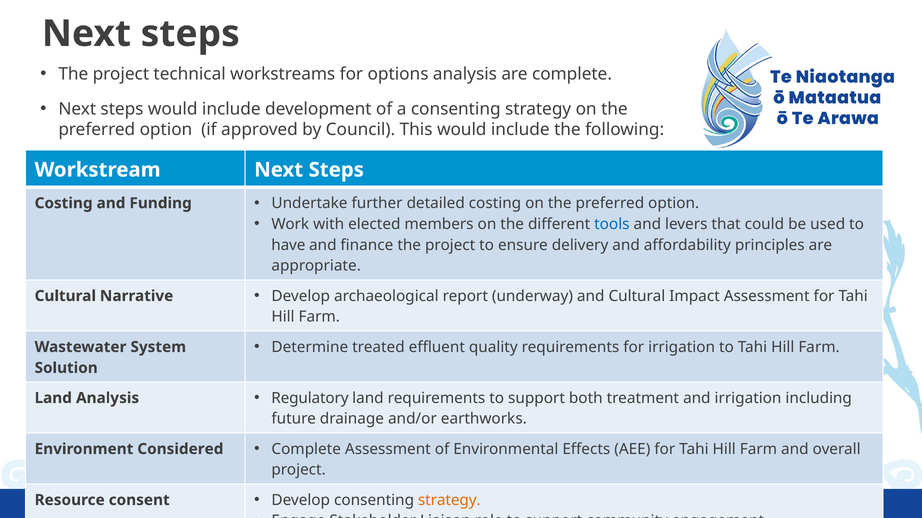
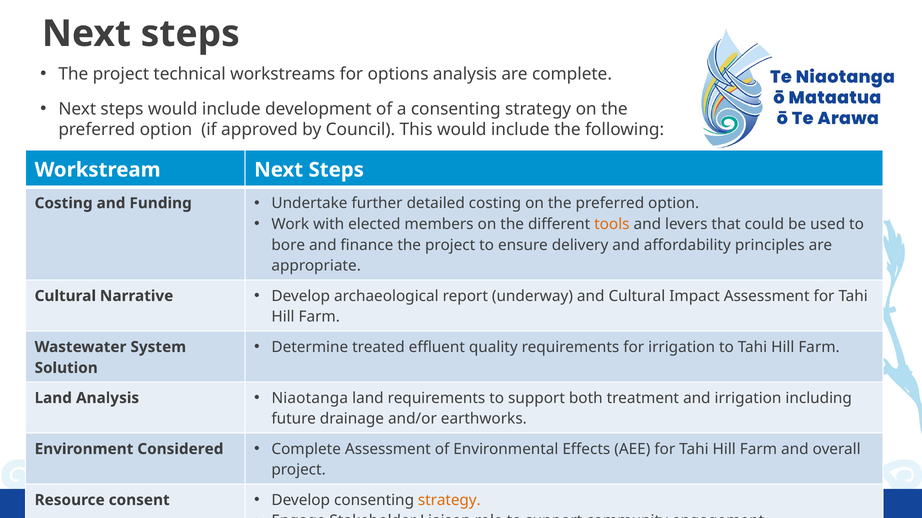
tools colour: blue -> orange (612, 224)
have: have -> bore (288, 245)
Regulatory: Regulatory -> Niaotanga (310, 398)
